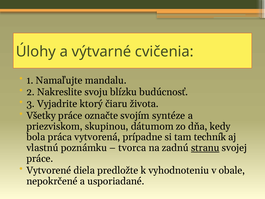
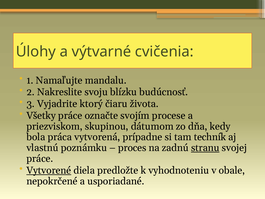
syntéze: syntéze -> procese (169, 115)
tvorca: tvorca -> proces (132, 148)
Vytvorené underline: none -> present (49, 170)
